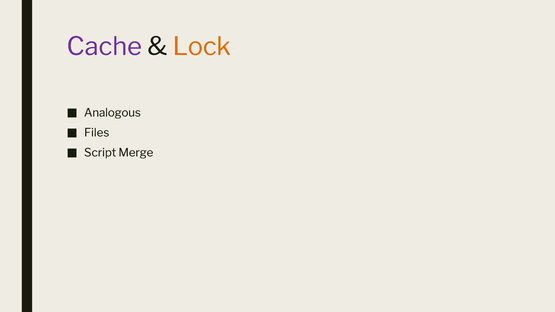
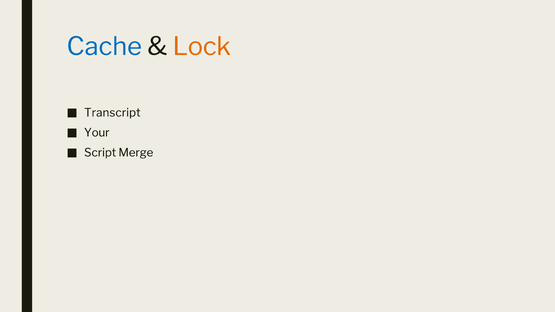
Cache colour: purple -> blue (104, 47)
Analogous: Analogous -> Transcript (112, 113)
Files: Files -> Your (97, 133)
